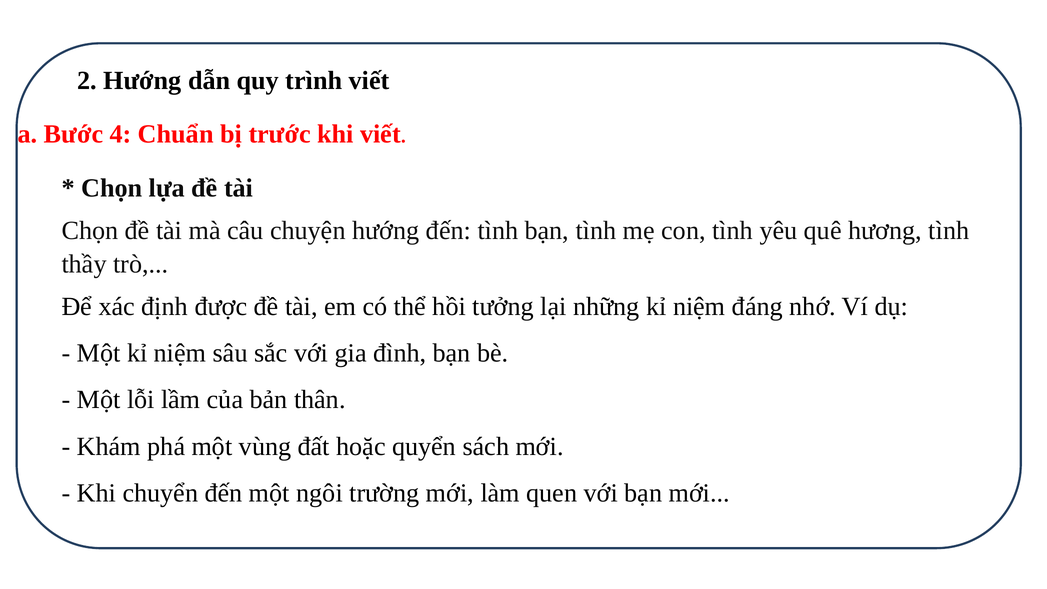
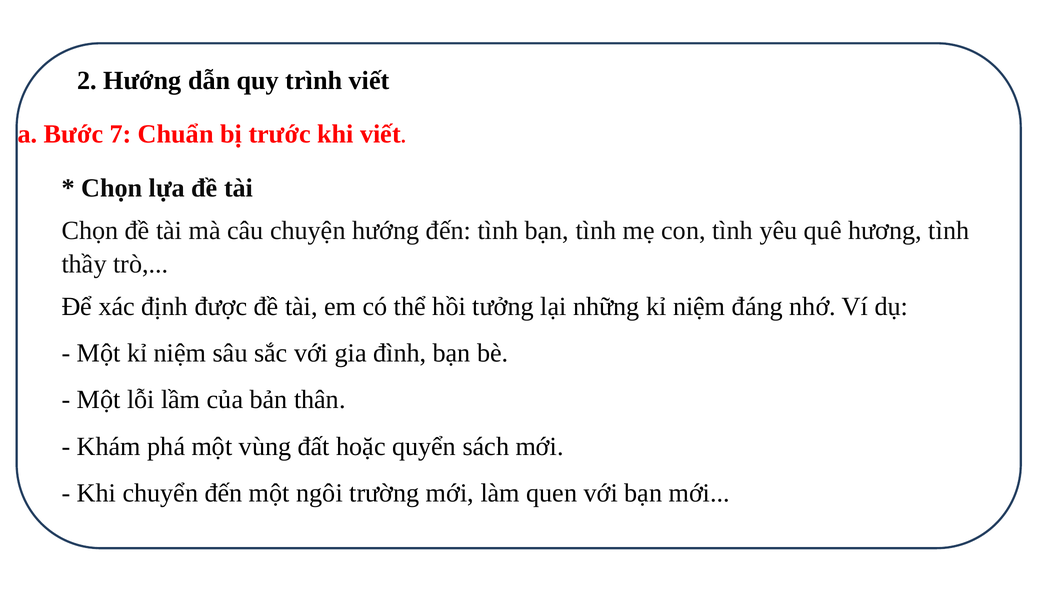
4: 4 -> 7 (121, 134)
